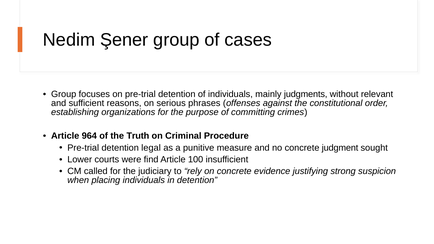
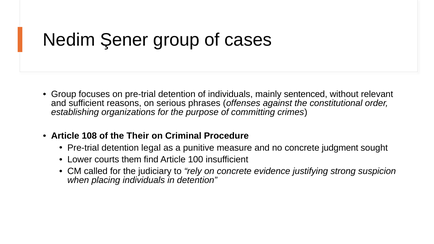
judgments: judgments -> sentenced (306, 94)
964: 964 -> 108 (89, 136)
Truth: Truth -> Their (138, 136)
were: were -> them (132, 160)
